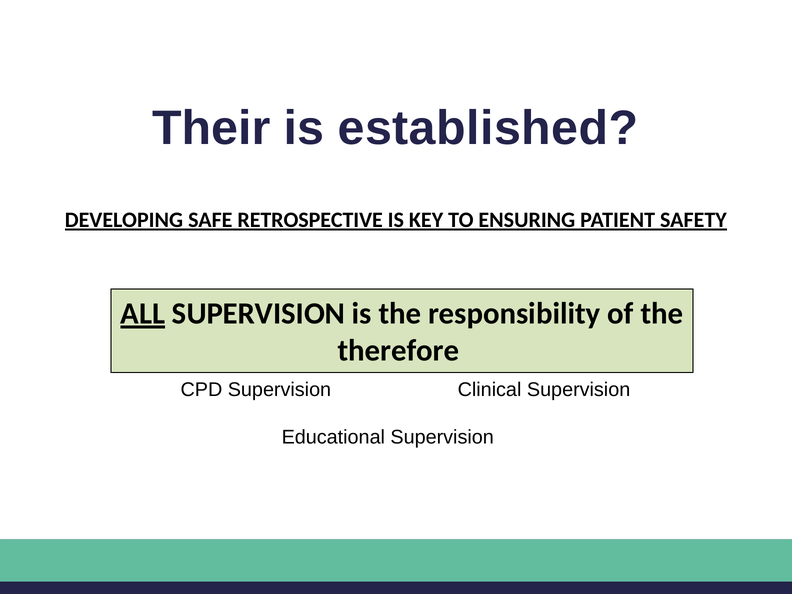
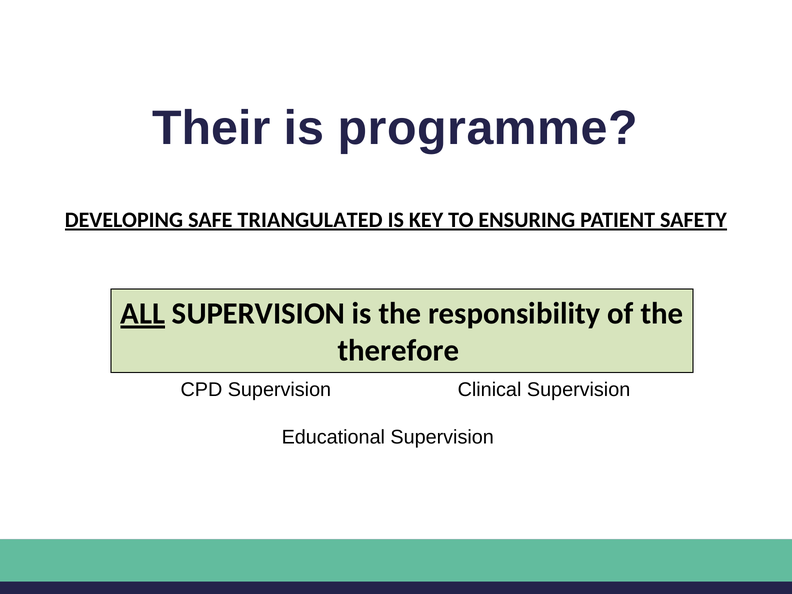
established: established -> programme (488, 128)
RETROSPECTIVE: RETROSPECTIVE -> TRIANGULATED (310, 220)
